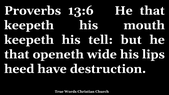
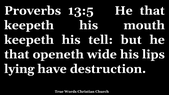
13:6: 13:6 -> 13:5 (81, 11)
heed: heed -> lying (19, 69)
